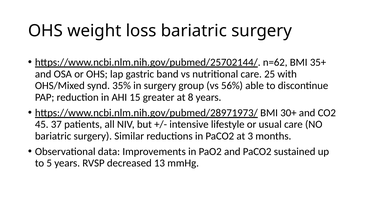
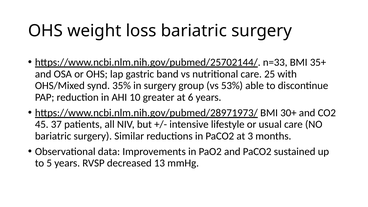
n=62: n=62 -> n=33 (275, 62)
56%: 56% -> 53% (232, 86)
15: 15 -> 10 (135, 97)
8: 8 -> 6 (191, 97)
